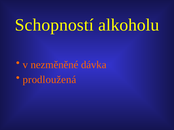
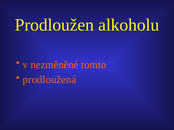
Schopností: Schopností -> Prodloužen (54, 25)
dávka: dávka -> tomto (94, 65)
